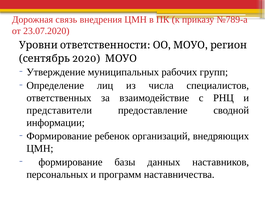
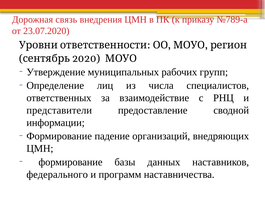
ребенок: ребенок -> падение (112, 136)
персональных: персональных -> федерального (57, 174)
